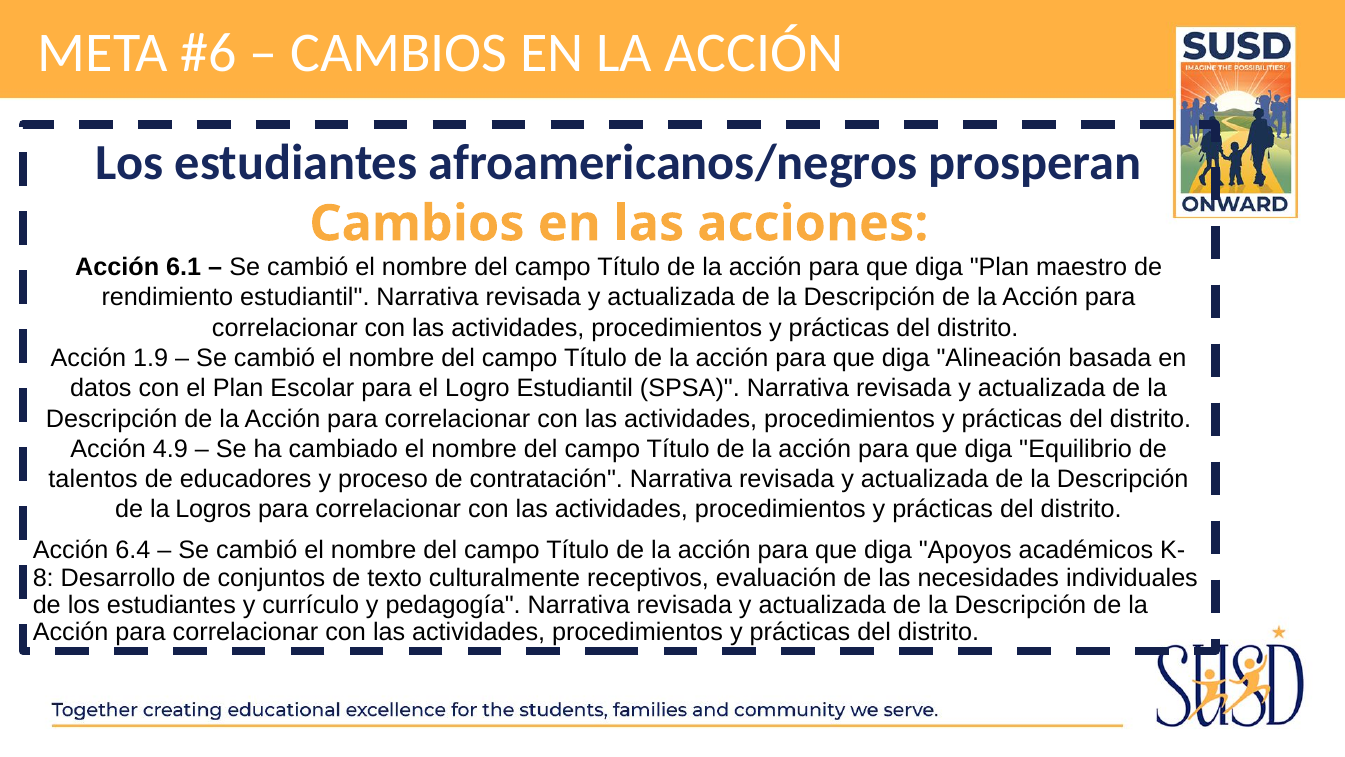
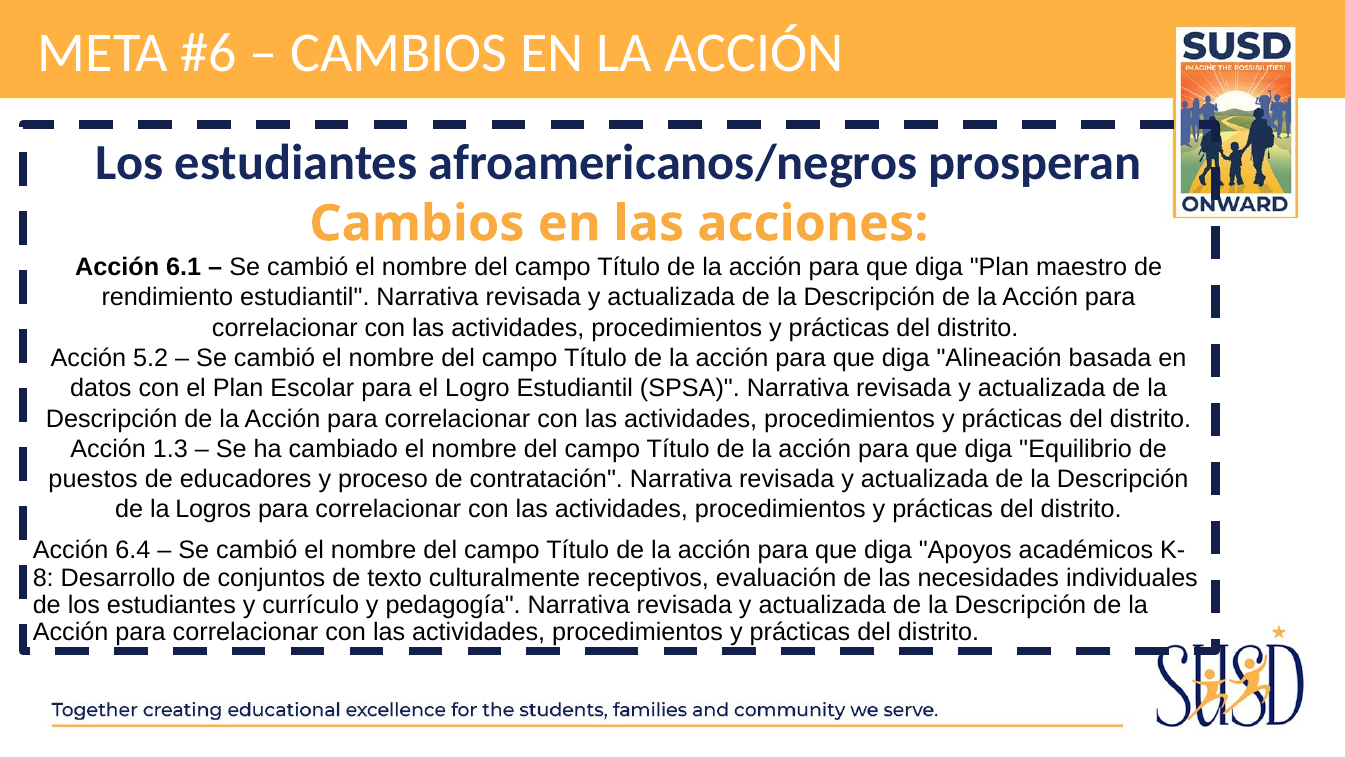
1.9: 1.9 -> 5.2 (151, 358)
4.9: 4.9 -> 1.3 (170, 449)
talentos: talentos -> puestos (93, 479)
